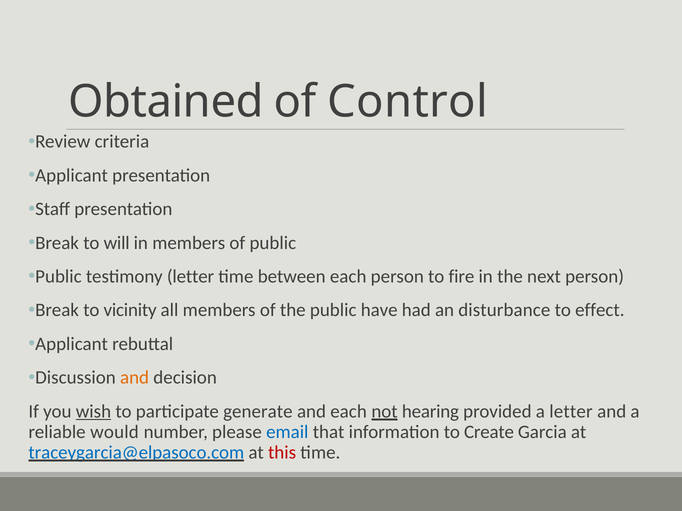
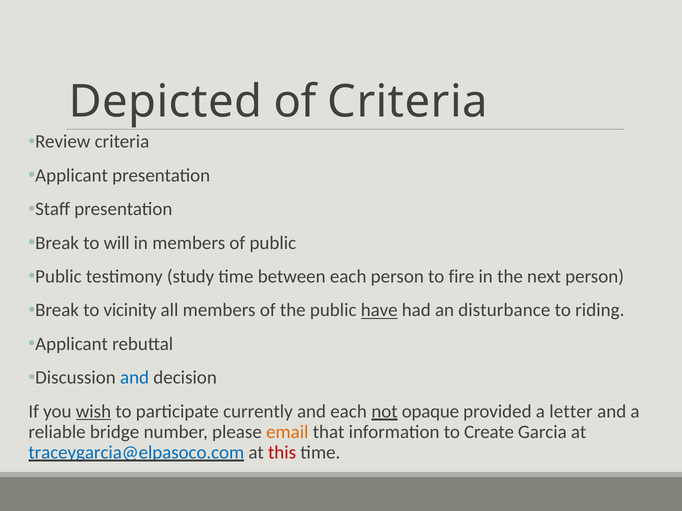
Obtained: Obtained -> Depicted (165, 102)
of Control: Control -> Criteria (408, 102)
testimony letter: letter -> study (191, 277)
have underline: none -> present (379, 311)
effect: effect -> riding (600, 311)
and colour: orange -> blue (135, 378)
generate: generate -> currently (258, 412)
hearing: hearing -> opaque (430, 412)
would: would -> bridge (115, 432)
email colour: blue -> orange (287, 432)
